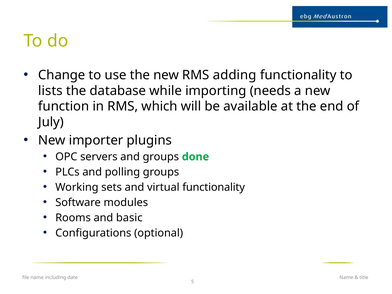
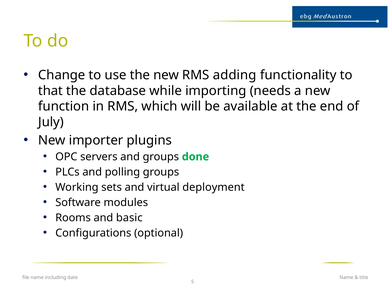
lists: lists -> that (51, 91)
virtual functionality: functionality -> deployment (214, 187)
